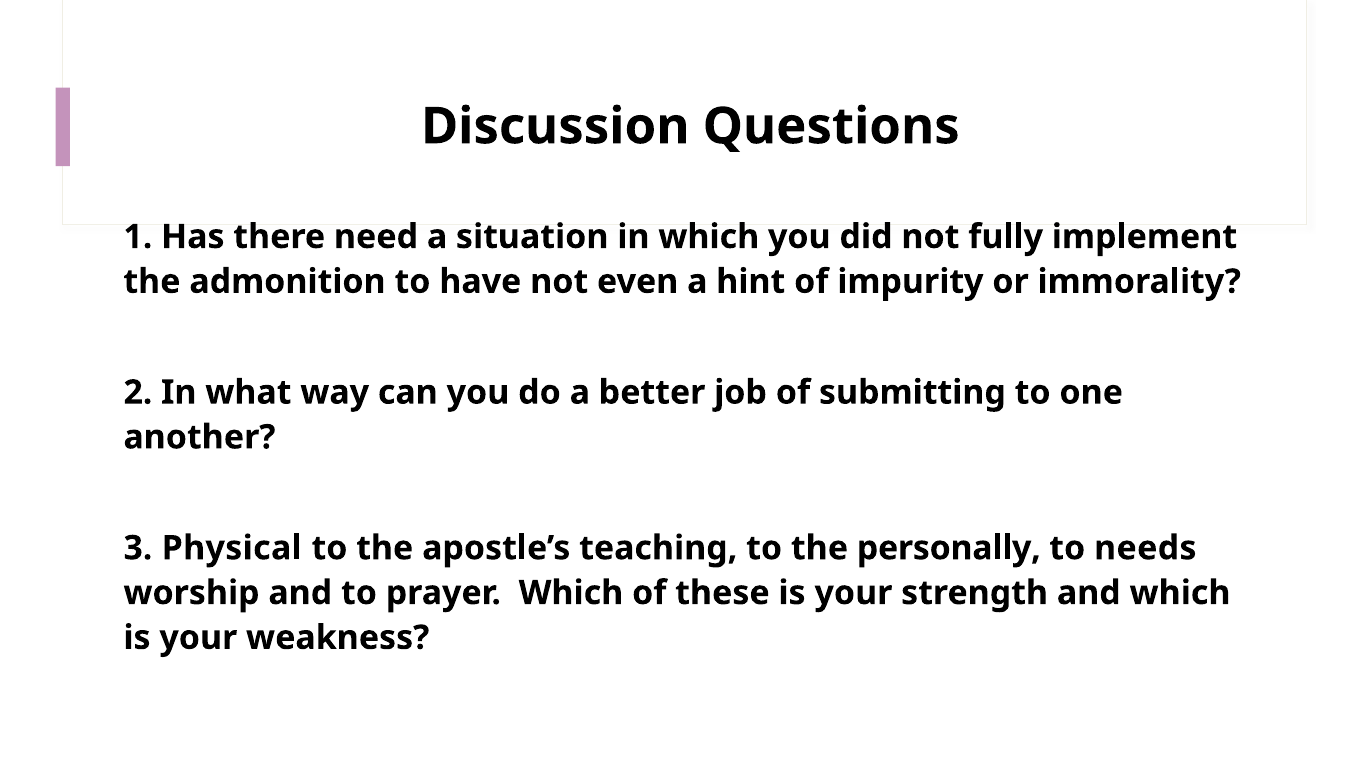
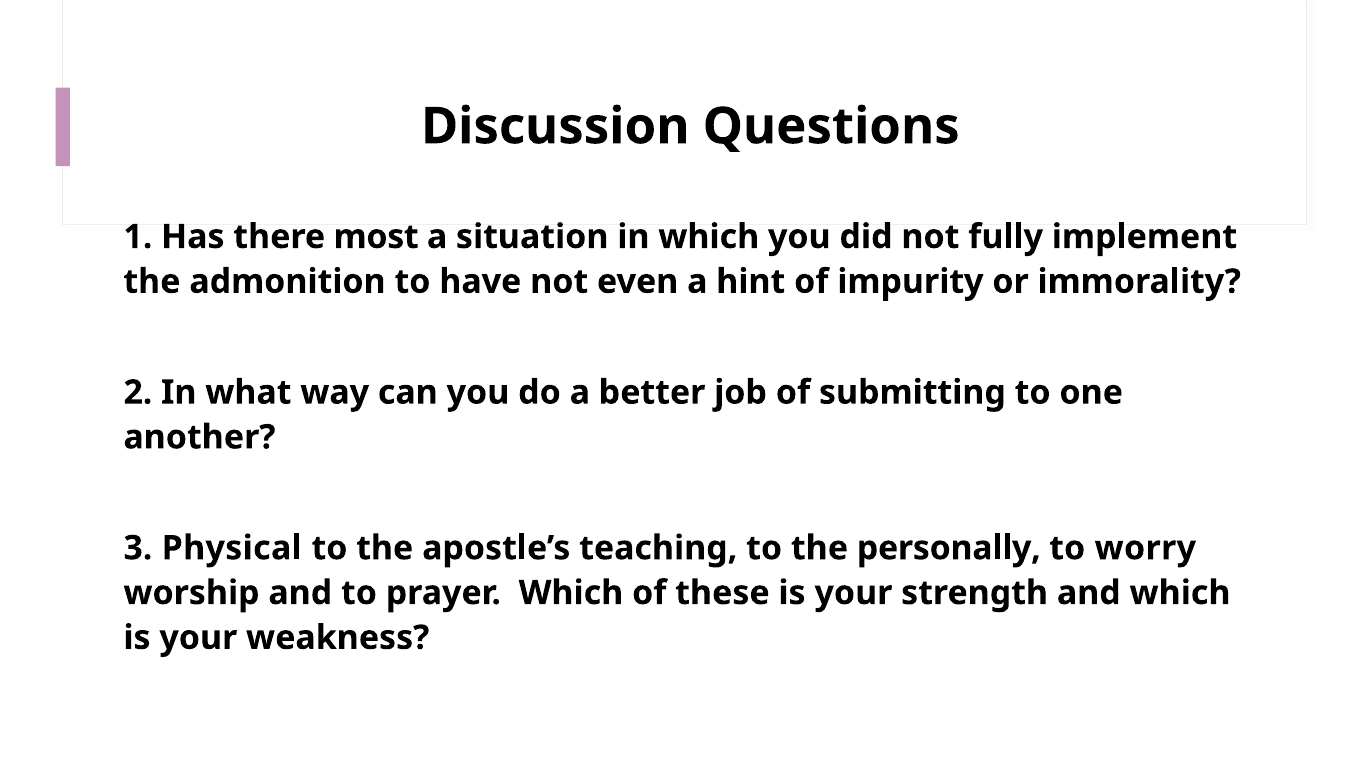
need: need -> most (376, 237)
needs: needs -> worry (1145, 548)
